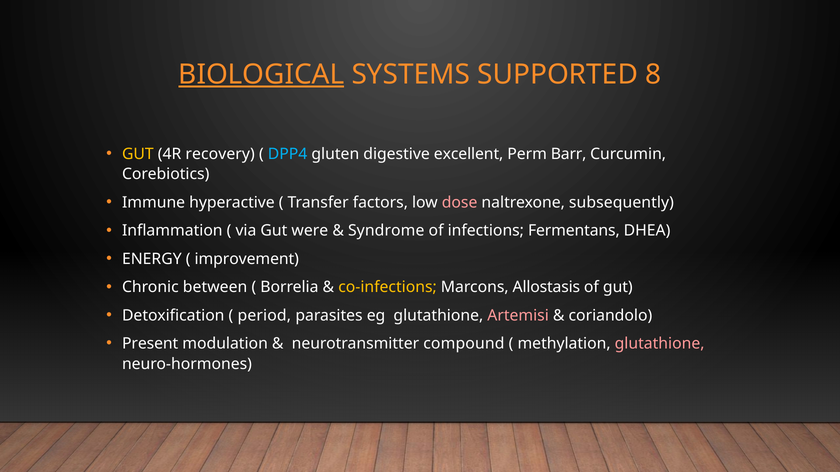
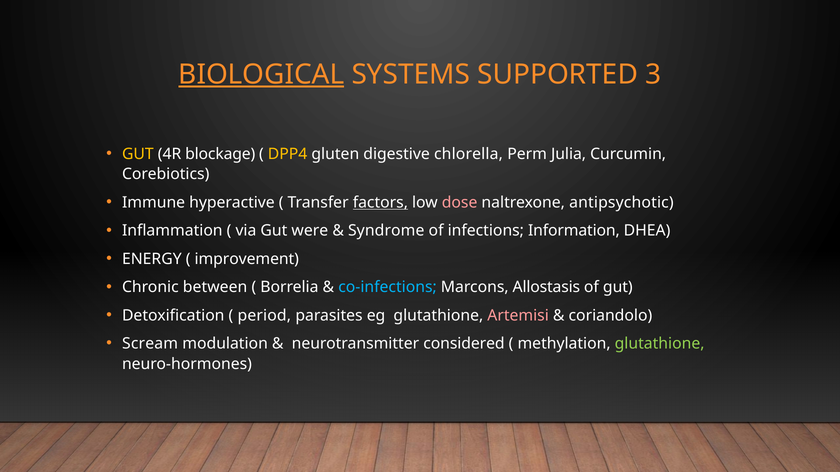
8: 8 -> 3 (653, 75)
recovery: recovery -> blockage (220, 154)
DPP4 colour: light blue -> yellow (288, 154)
excellent: excellent -> chlorella (468, 154)
Barr: Barr -> Julia (569, 154)
factors underline: none -> present (380, 203)
subsequently: subsequently -> antipsychotic (621, 203)
Fermentans: Fermentans -> Information (574, 231)
co-infections colour: yellow -> light blue (388, 287)
Present: Present -> Scream (150, 344)
compound: compound -> considered (464, 344)
glutathione colour: pink -> light green (660, 344)
